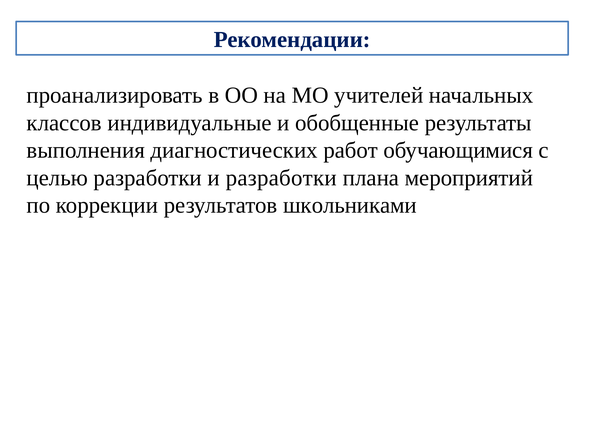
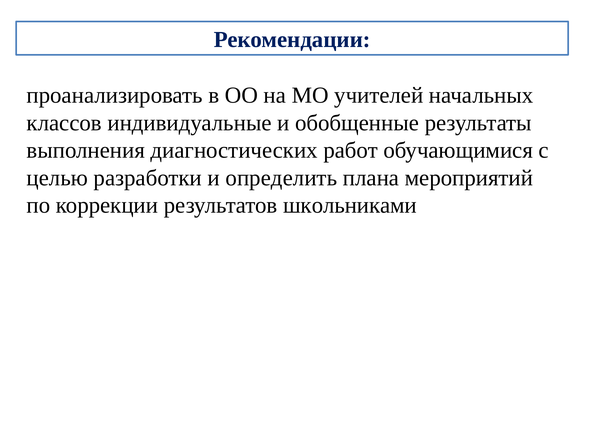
и разработки: разработки -> определить (281, 178)
